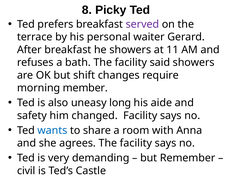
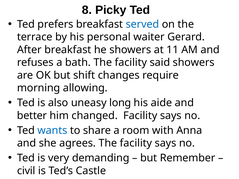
served colour: purple -> blue (142, 24)
member: member -> allowing (85, 88)
safety: safety -> better (32, 116)
